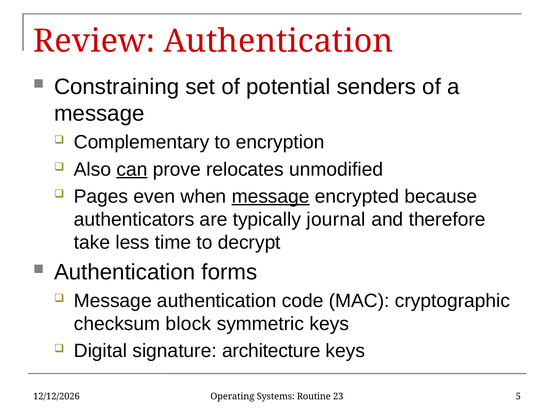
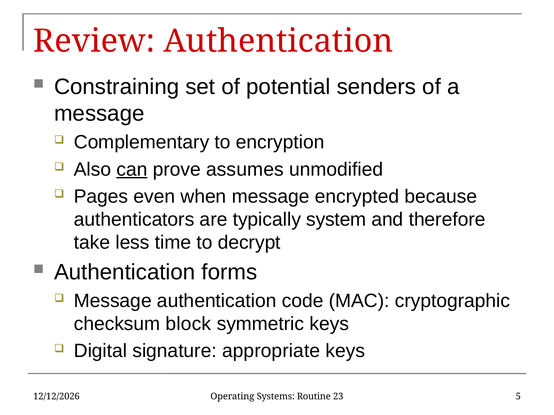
relocates: relocates -> assumes (245, 170)
message underline: present -> none (271, 197)
journal: journal -> system (336, 220)
architecture: architecture -> appropriate (271, 351)
